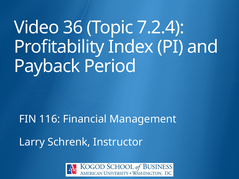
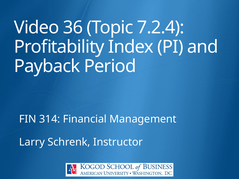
116: 116 -> 314 (50, 119)
